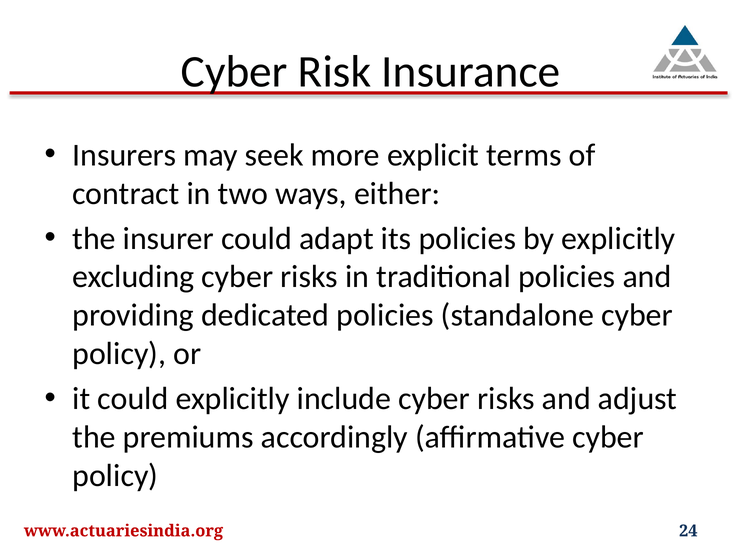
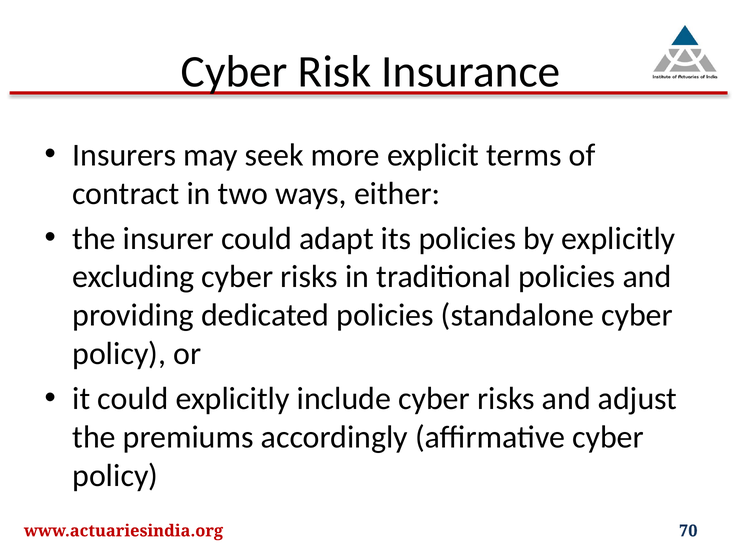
24: 24 -> 70 (688, 530)
